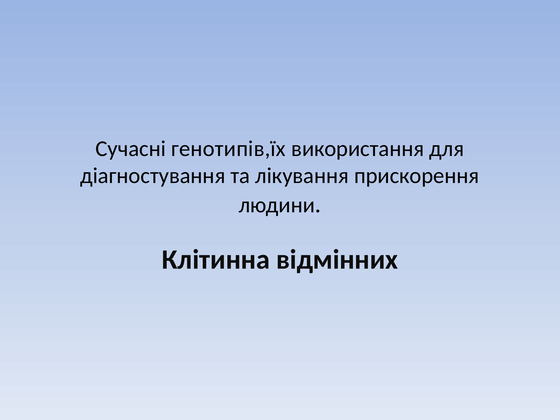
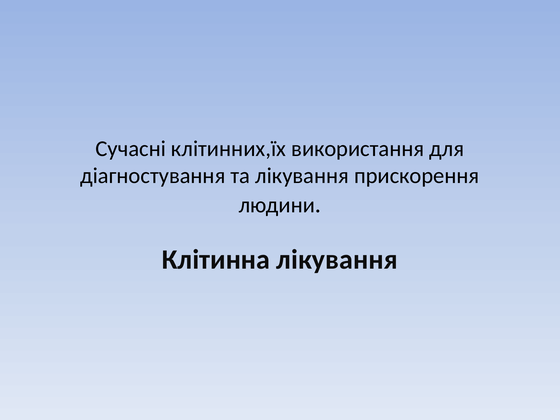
генотипів,їх: генотипів,їх -> клітинних,їх (229, 149)
Клітинна відмінних: відмінних -> лікування (337, 260)
